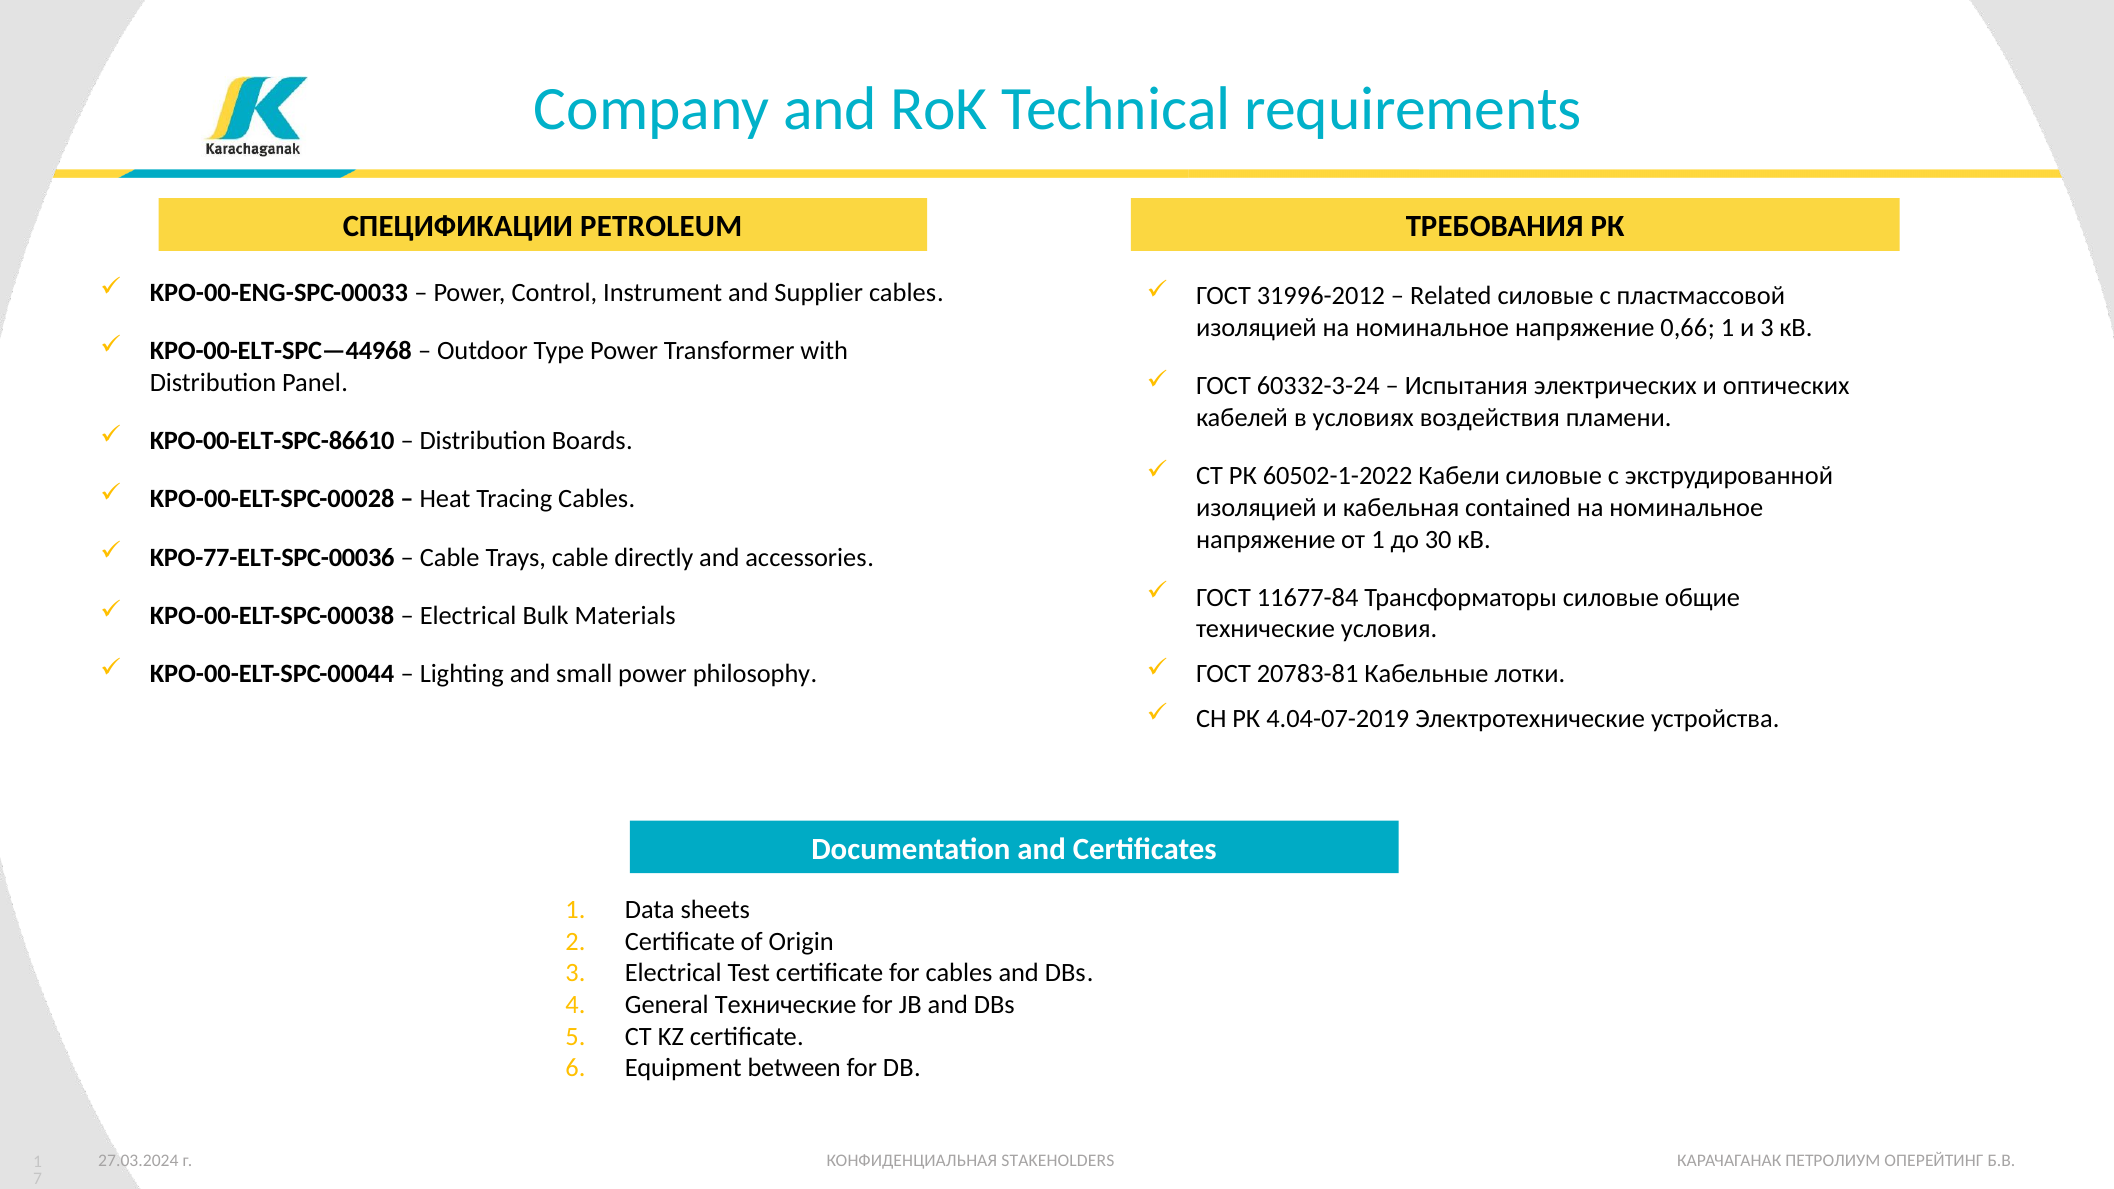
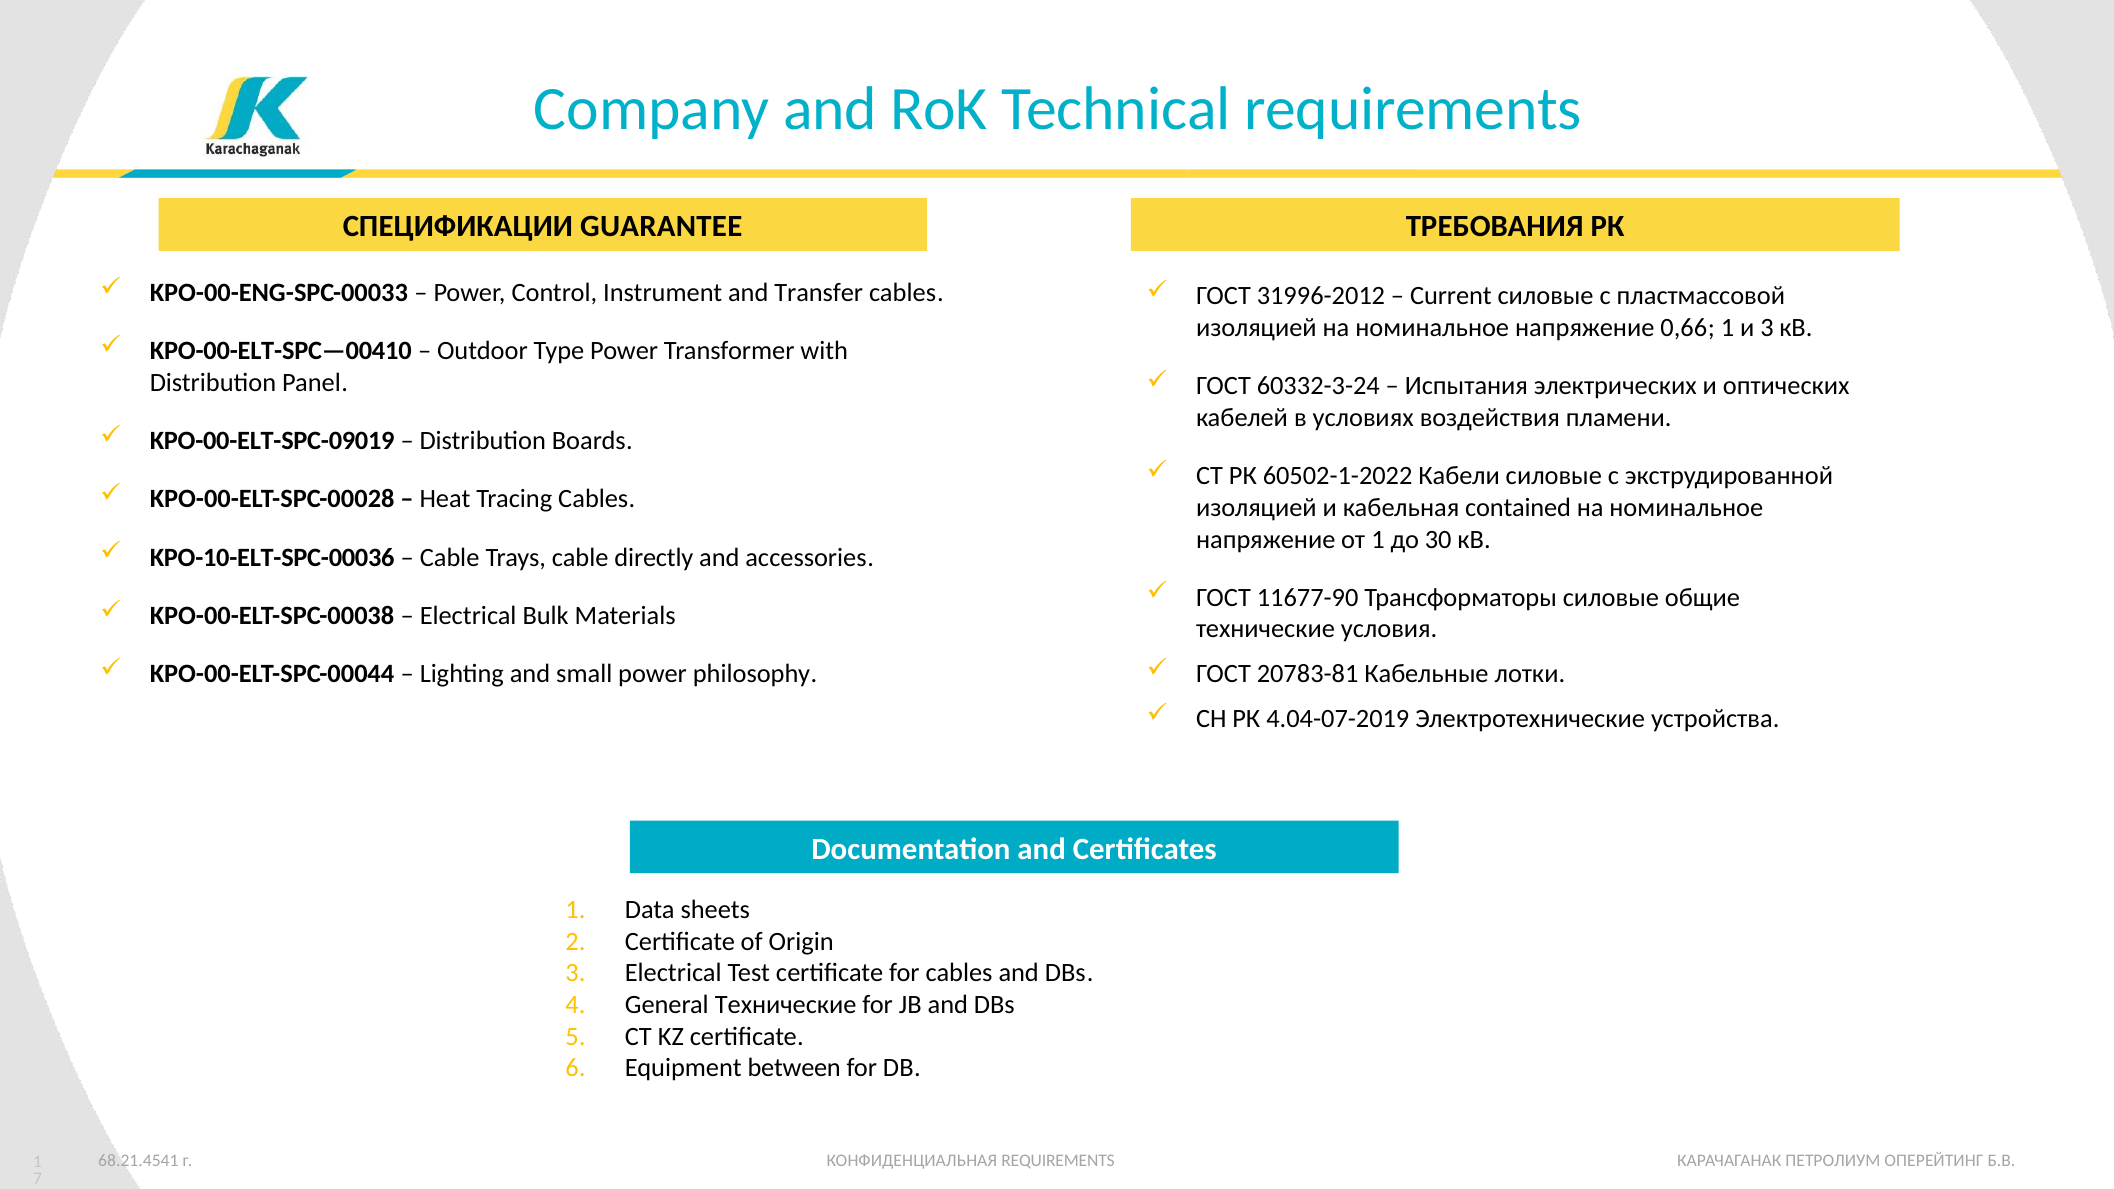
PETROLEUM: PETROLEUM -> GUARANTEE (661, 227)
Supplier: Supplier -> Transfer (819, 293)
Related: Related -> Current (1451, 296)
KPO-00-ELT-SPC—44968: KPO-00-ELT-SPC—44968 -> KPO-00-ELT-SPC—00410 (281, 351)
KPO-00-ELT-SPC-86610: KPO-00-ELT-SPC-86610 -> KPO-00-ELT-SPC-09019 (272, 441)
KPO-77-ELT-SPC-00036: KPO-77-ELT-SPC-00036 -> KPO-10-ELT-SPC-00036 (272, 558)
11677-84: 11677-84 -> 11677-90 (1308, 598)
27.03.2024: 27.03.2024 -> 68.21.4541 (138, 1161)
КОНФИДЕНЦИАЛЬНАЯ STAKEHOLDERS: STAKEHOLDERS -> REQUIREMENTS (1058, 1161)
